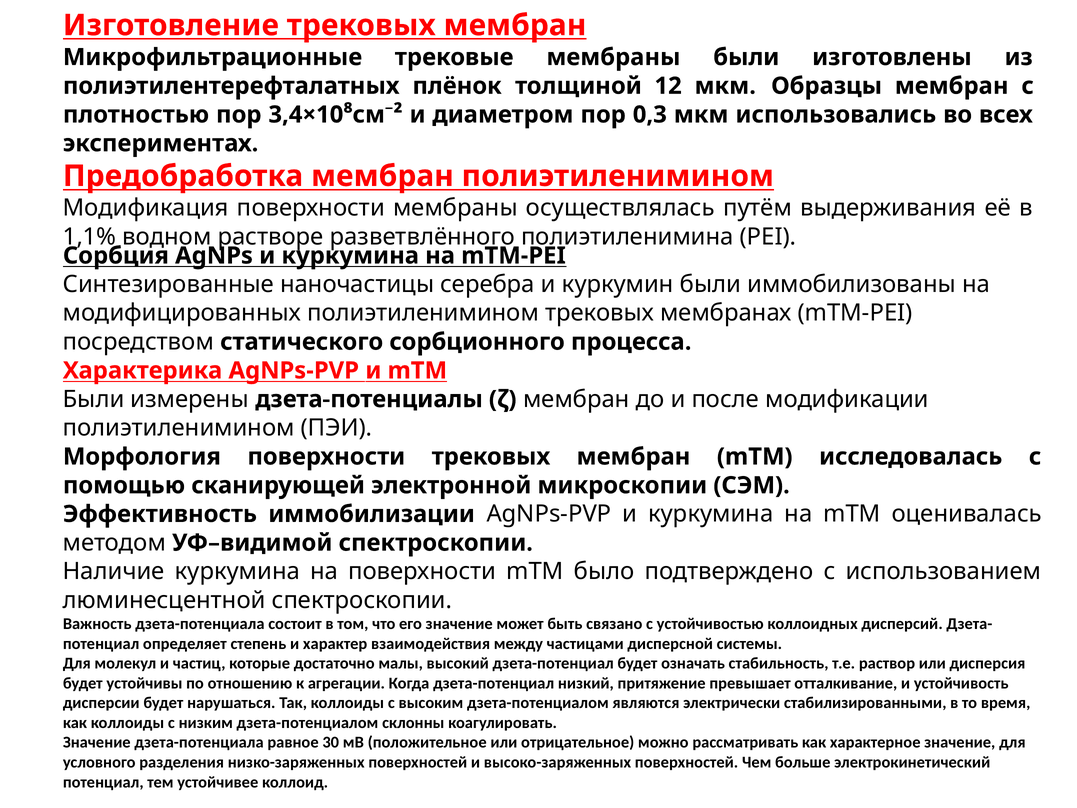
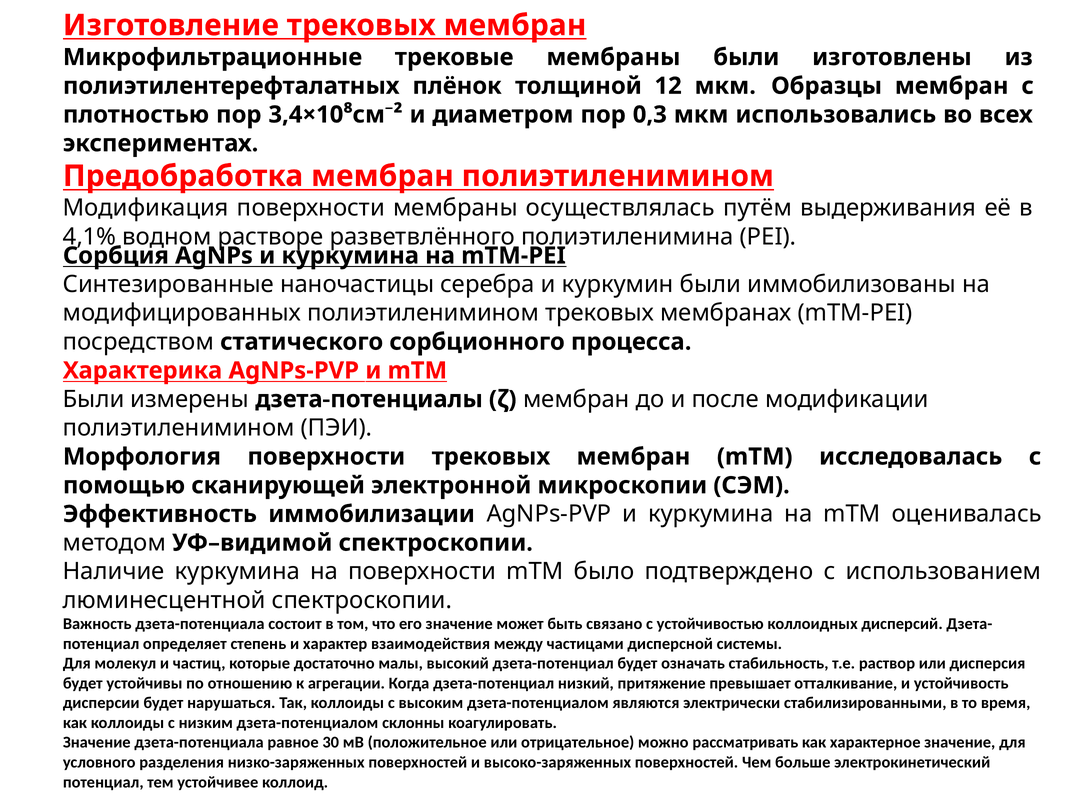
1,1%: 1,1% -> 4,1% (90, 237)
